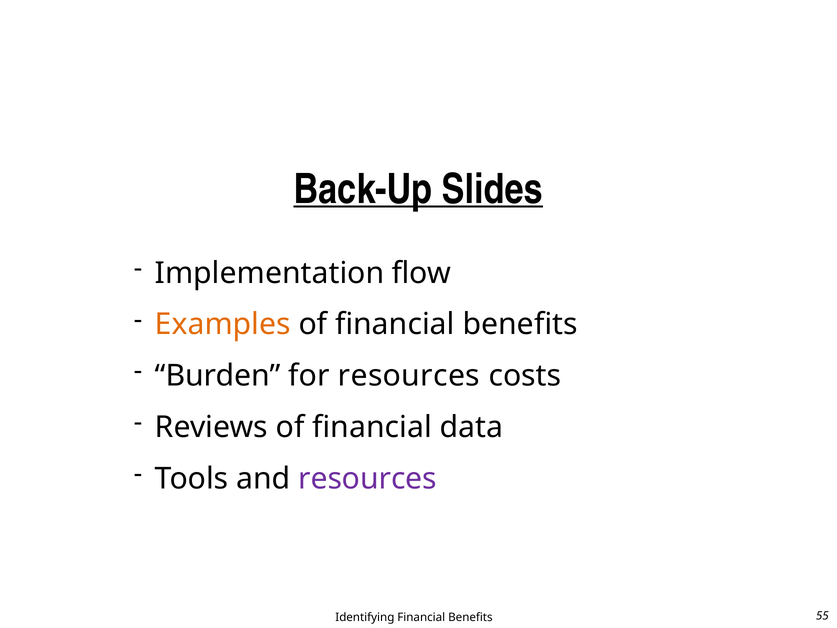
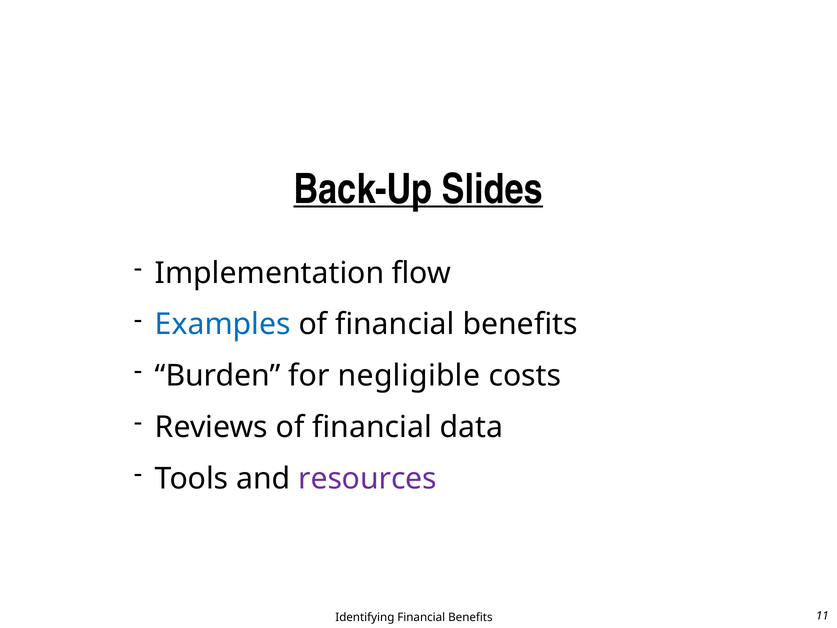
Examples colour: orange -> blue (223, 324)
for resources: resources -> negligible (409, 376)
55: 55 -> 11 (822, 616)
